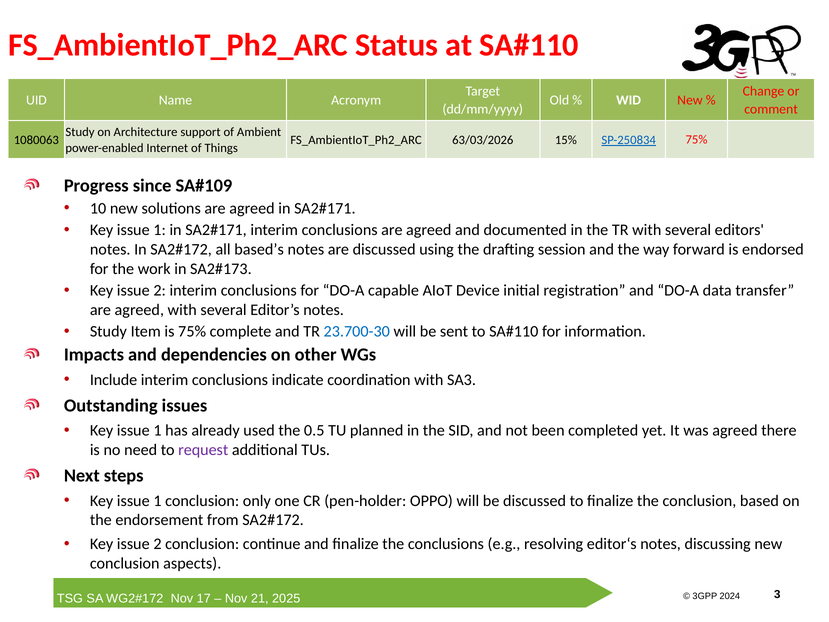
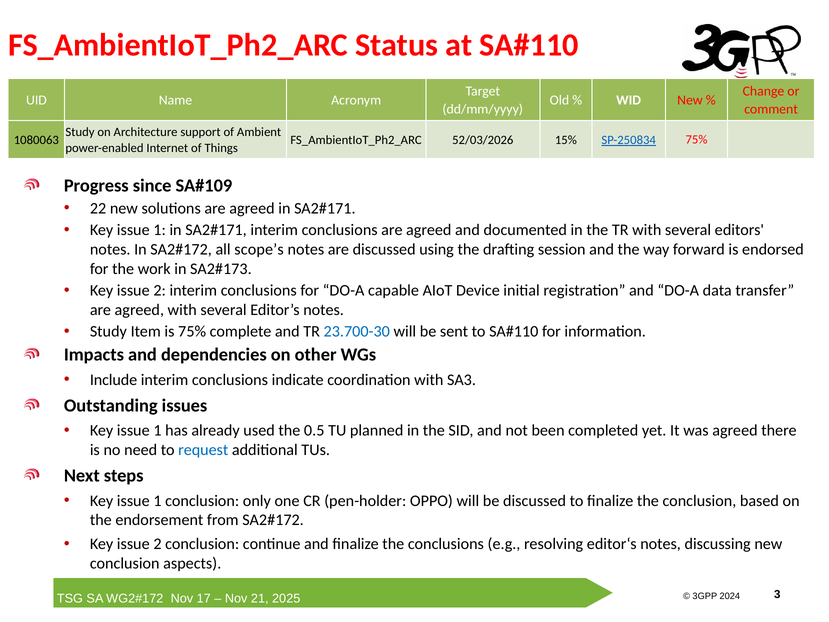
63/03/2026: 63/03/2026 -> 52/03/2026 (483, 140)
10: 10 -> 22 (98, 208)
based’s: based’s -> scope’s (259, 249)
request colour: purple -> blue (203, 450)
